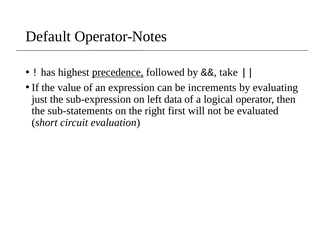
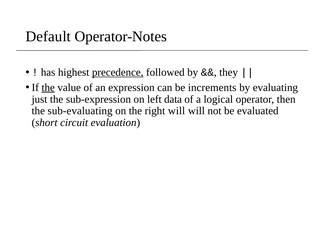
take: take -> they (229, 72)
the underline: none -> present (48, 87)
sub-statements: sub-statements -> sub-evaluating (80, 111)
right first: first -> will (177, 111)
